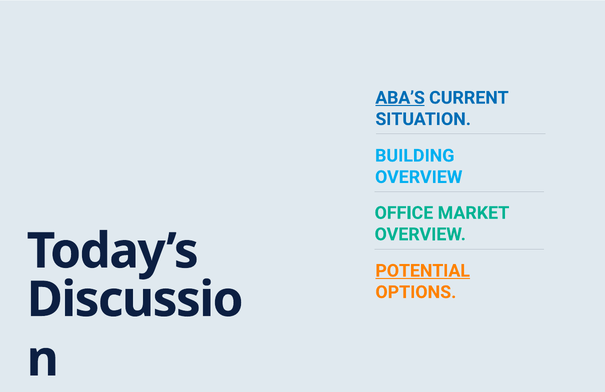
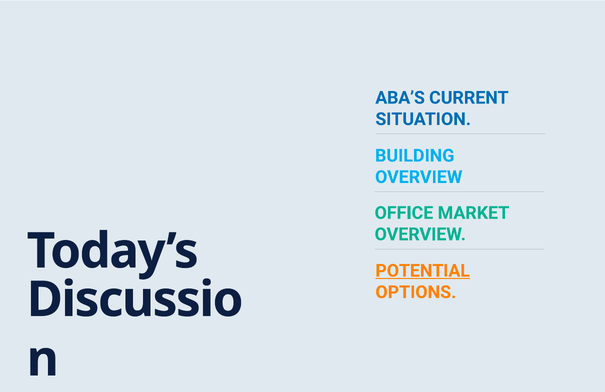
ABA’S underline: present -> none (400, 98)
